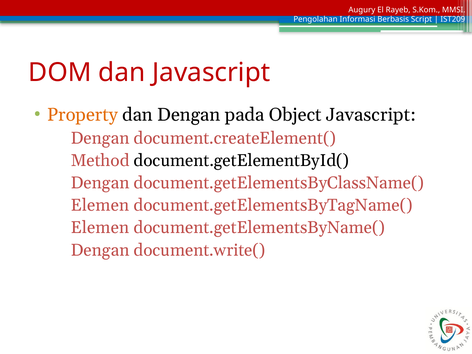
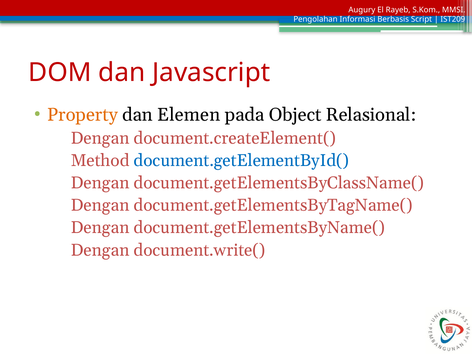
dan Dengan: Dengan -> Elemen (189, 115)
Object Javascript: Javascript -> Relasional (371, 115)
document.getElementById( colour: black -> blue (241, 160)
Elemen: Elemen -> Dengan (100, 205)
Elemen: Elemen -> Dengan (100, 228)
